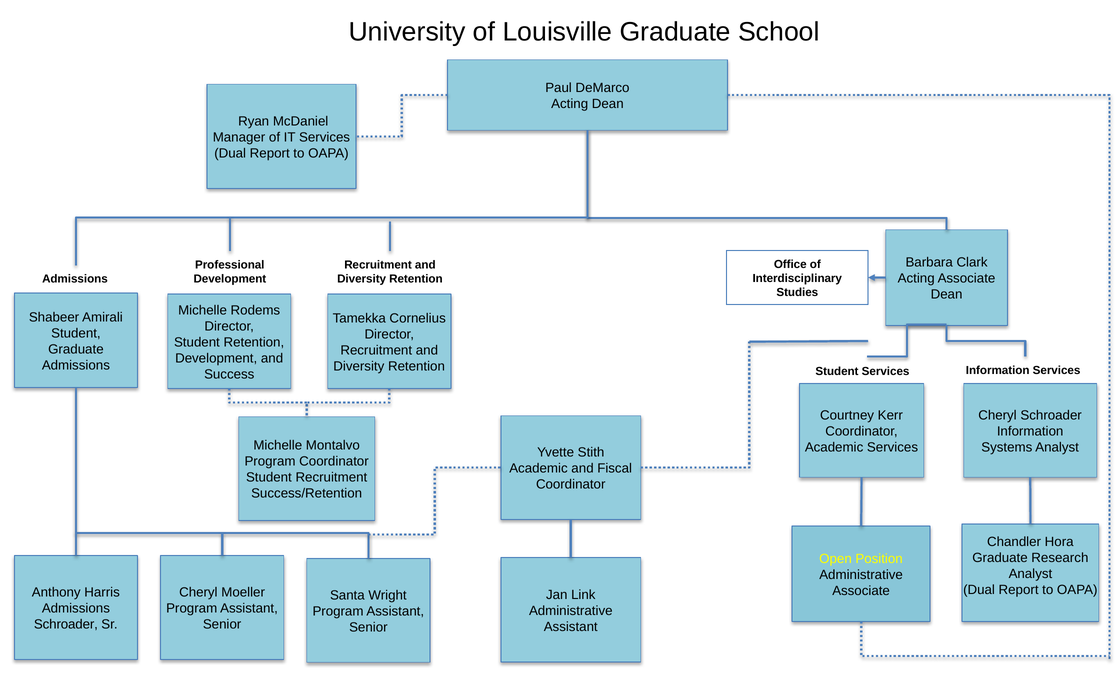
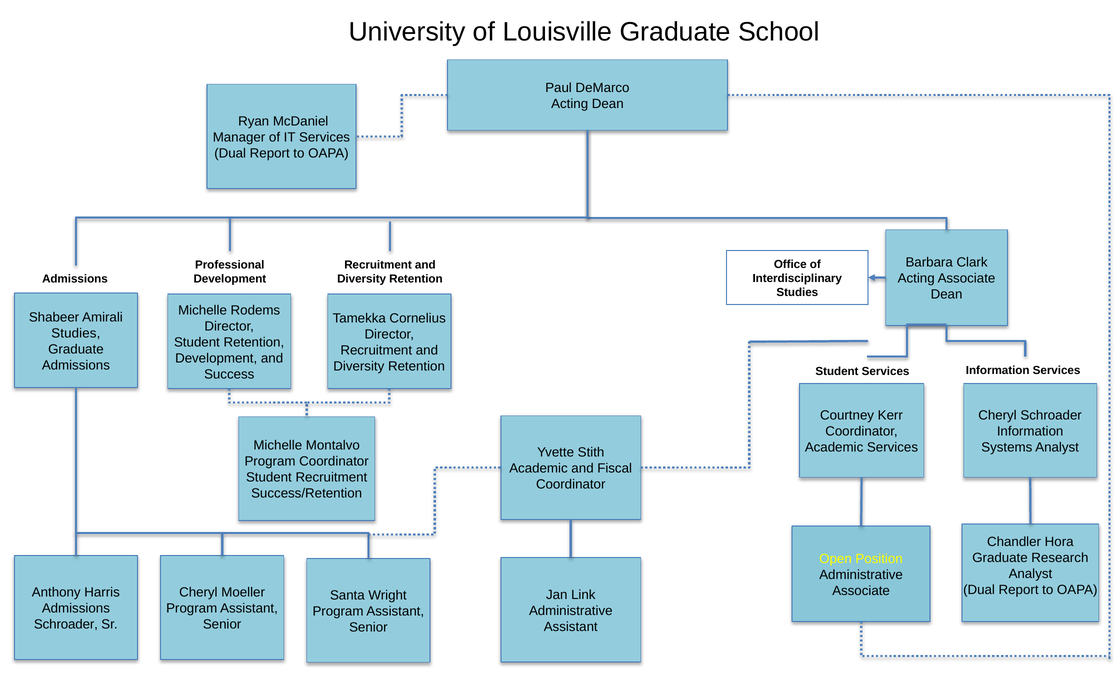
Student: Student -> Studies (76, 333)
